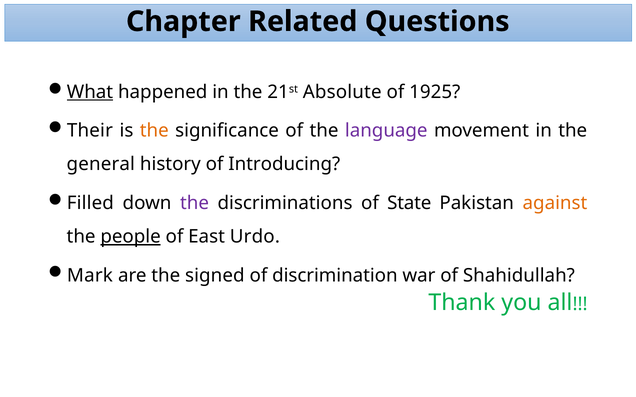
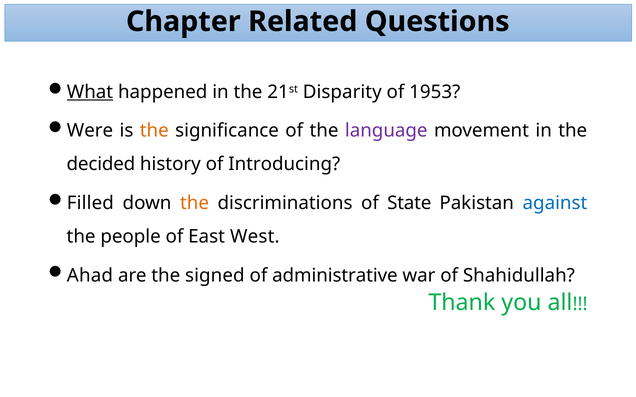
Absolute: Absolute -> Disparity (342, 92)
1925: 1925 -> 1953 (435, 92)
Their: Their -> Were (90, 131)
general: general -> decided (101, 165)
the colour: purple -> orange (195, 203)
against colour: orange -> blue (555, 203)
people underline: present -> none (131, 237)
Urdo: Urdo -> West (255, 237)
Mark: Mark -> Ahad (90, 276)
discrimination: discrimination -> administrative (335, 276)
